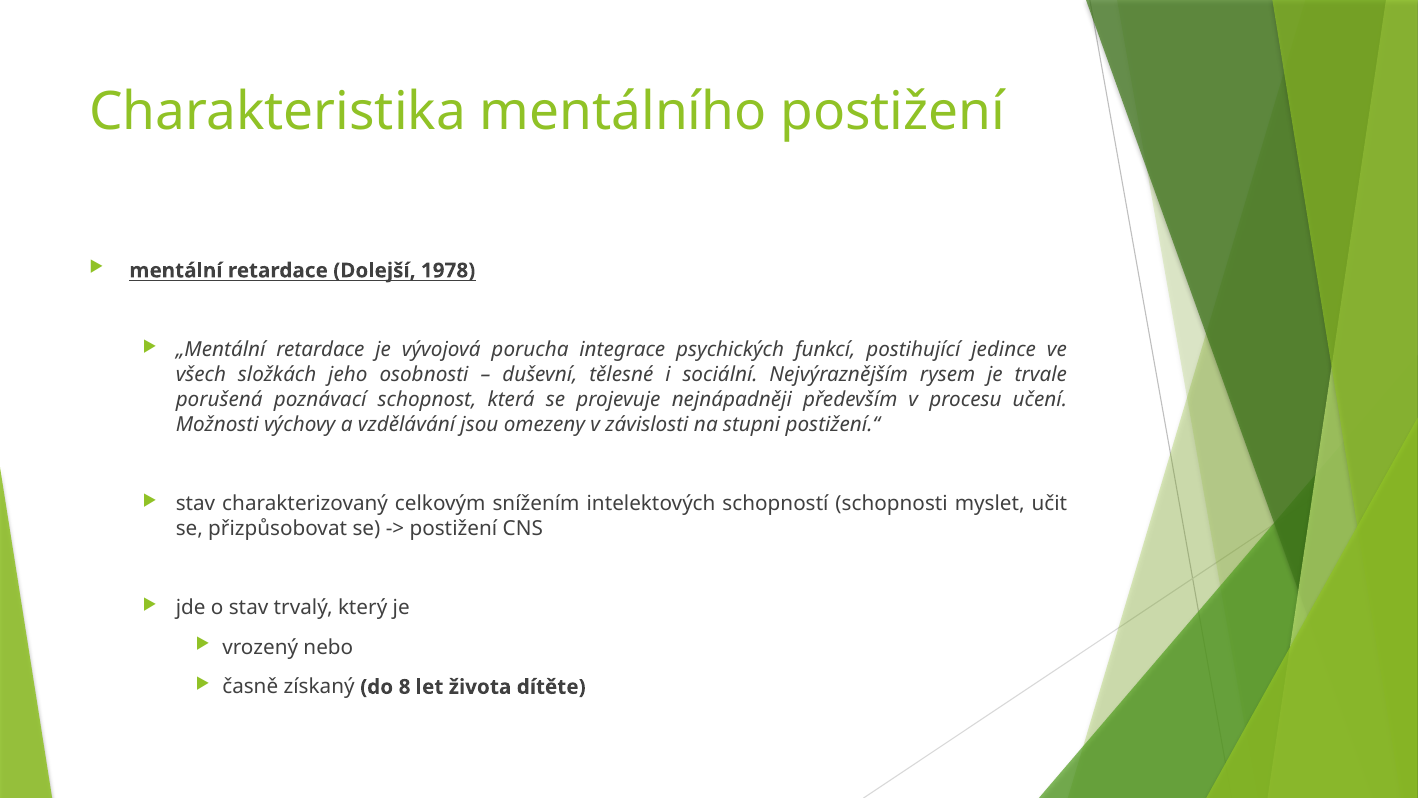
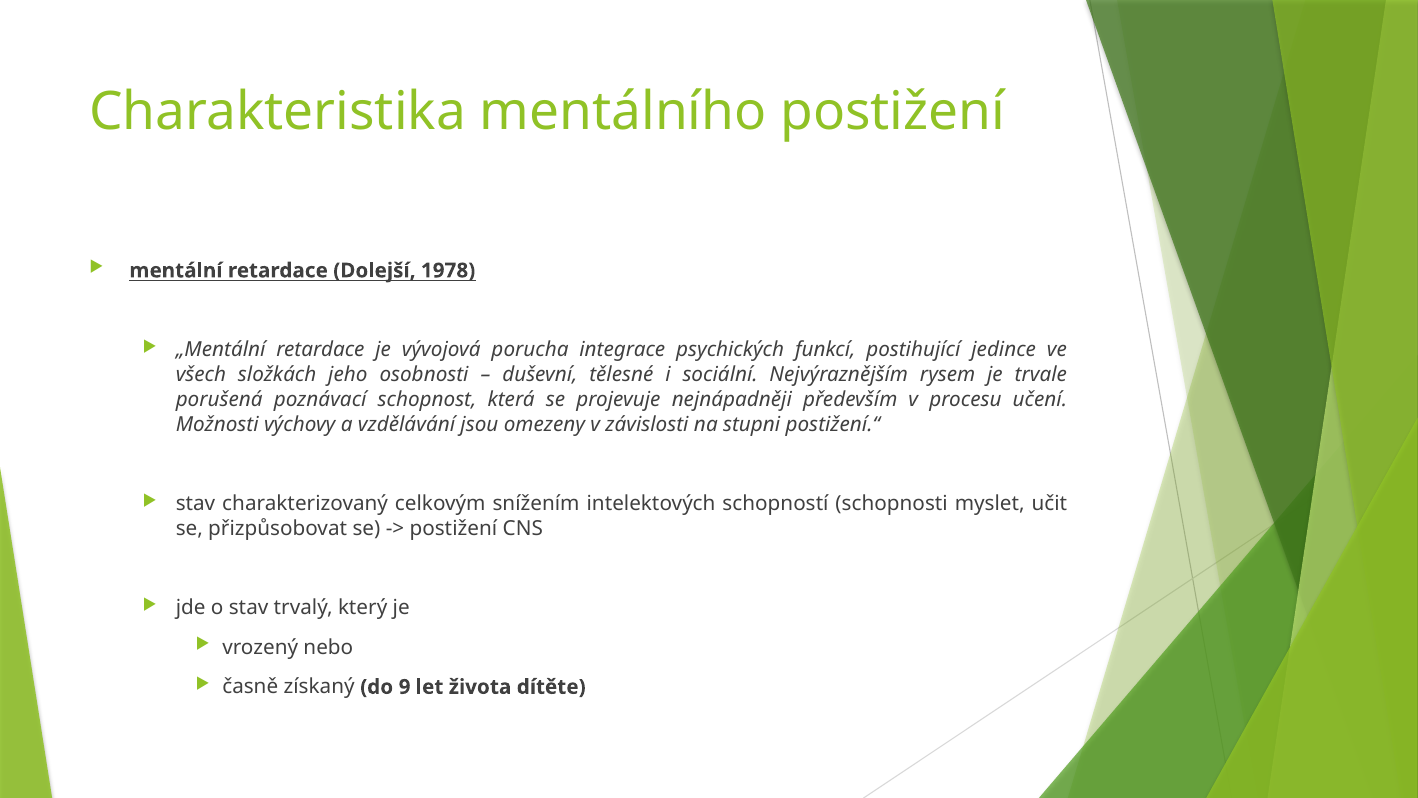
8: 8 -> 9 (405, 687)
